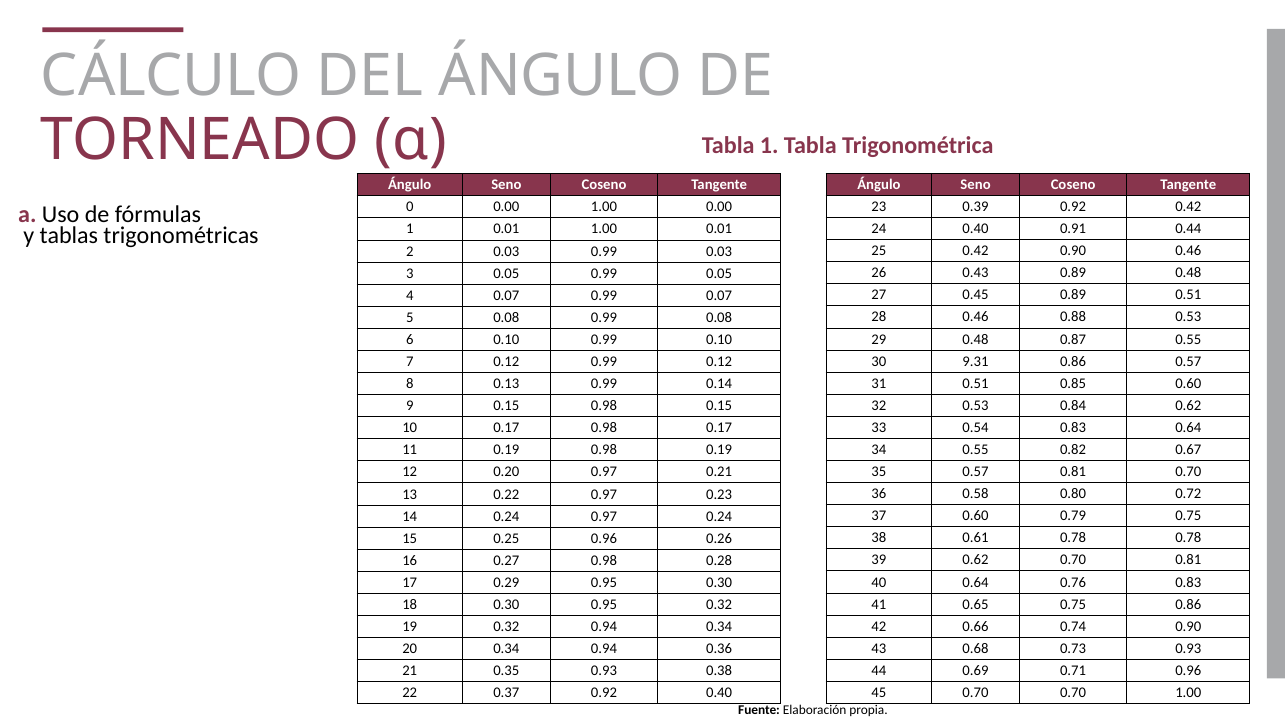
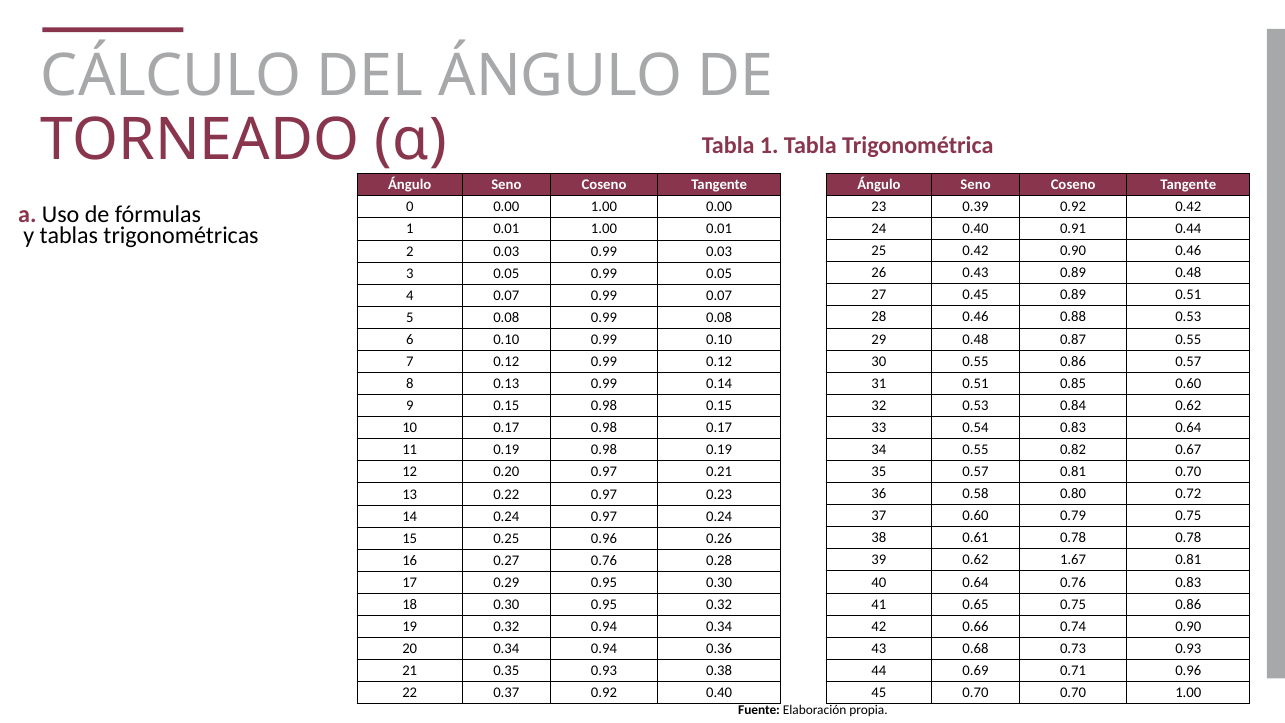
30 9.31: 9.31 -> 0.55 (976, 361)
0.62 0.70: 0.70 -> 1.67 (1073, 560)
0.27 0.98: 0.98 -> 0.76 (604, 560)
